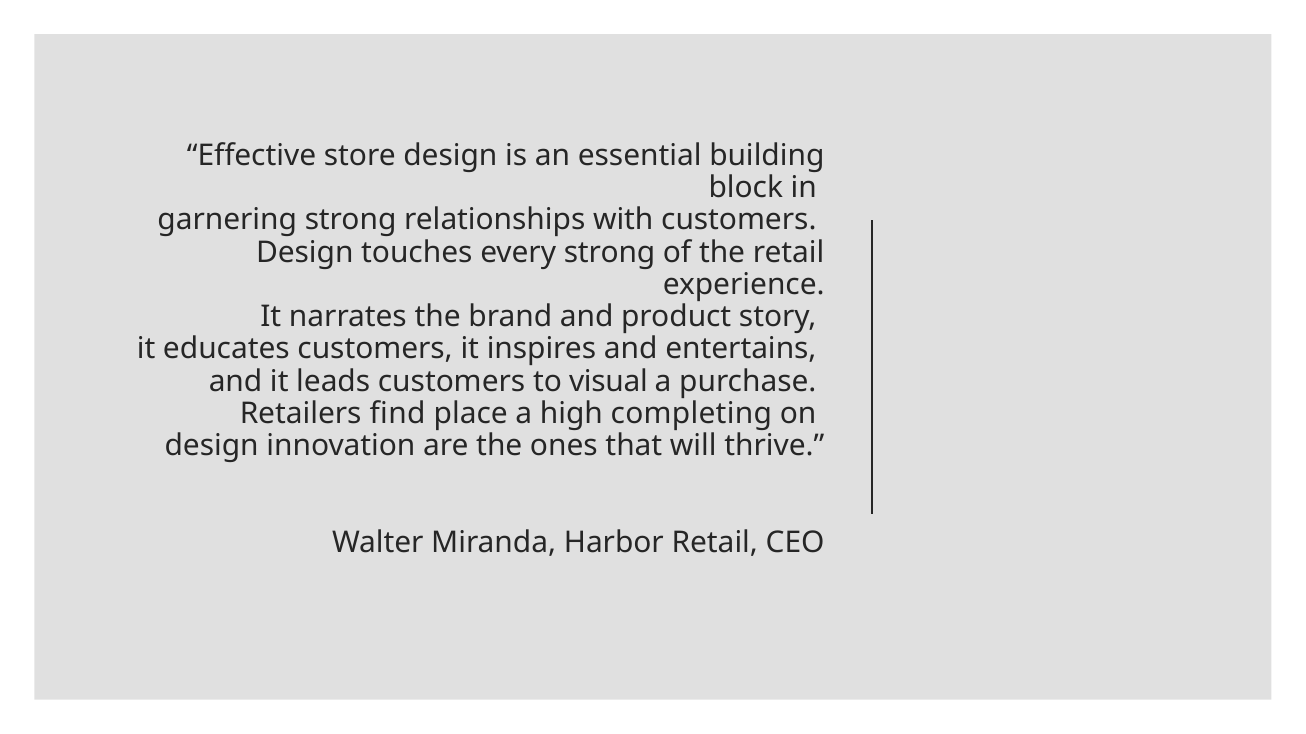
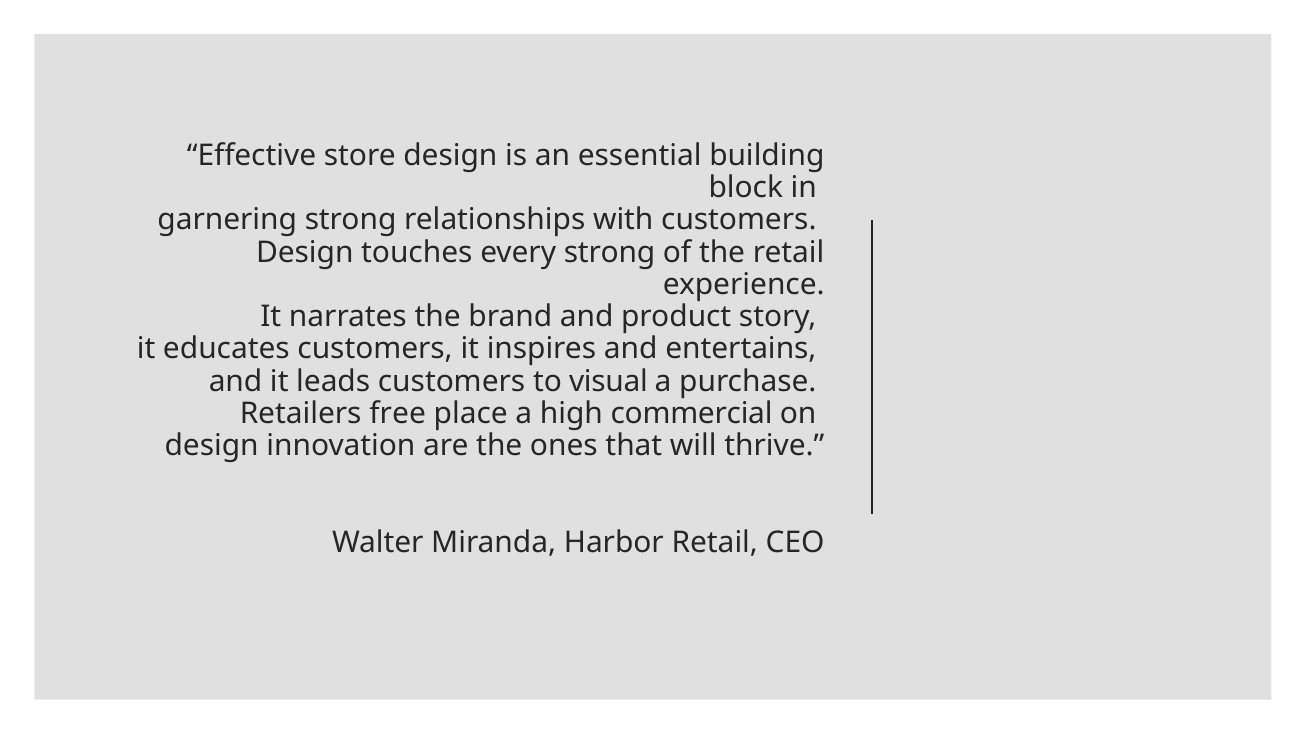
find: find -> free (398, 414)
completing: completing -> commercial (692, 414)
